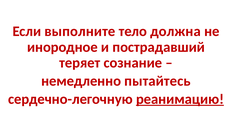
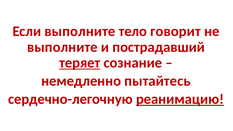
должна: должна -> говорит (175, 31)
инородное: инородное -> выполните (62, 47)
теряет underline: none -> present (80, 63)
